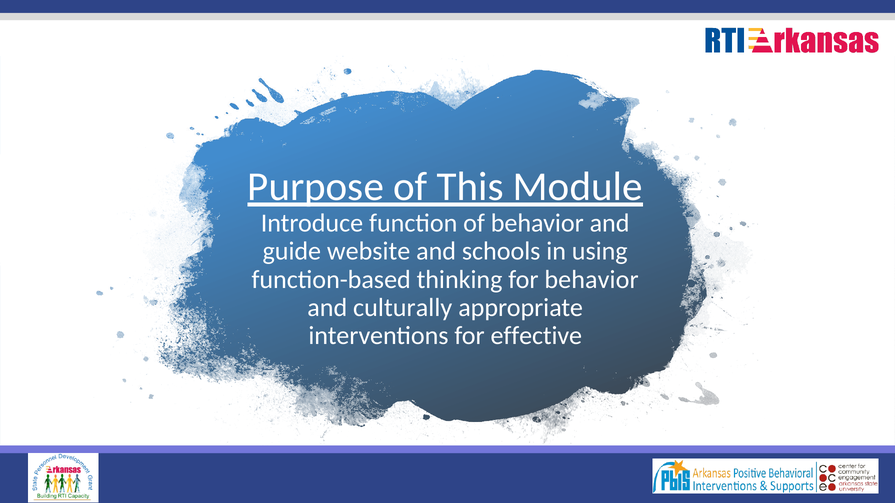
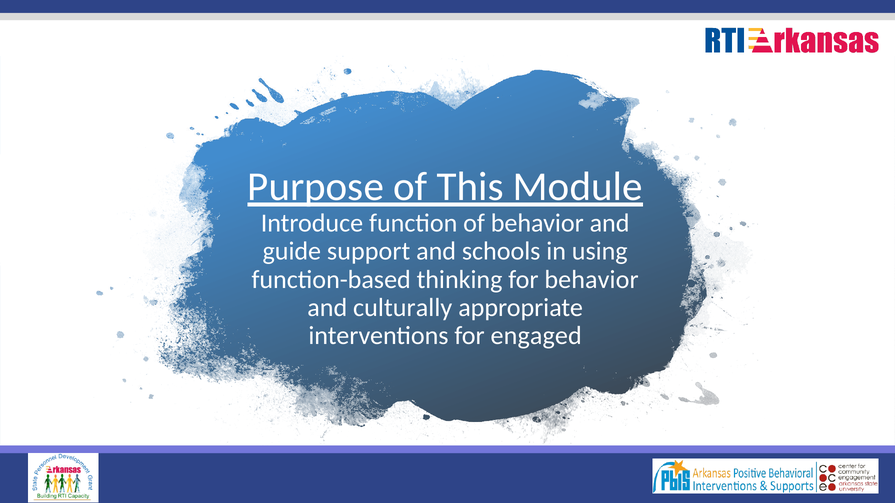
website: website -> support (369, 252)
effective: effective -> engaged (536, 336)
